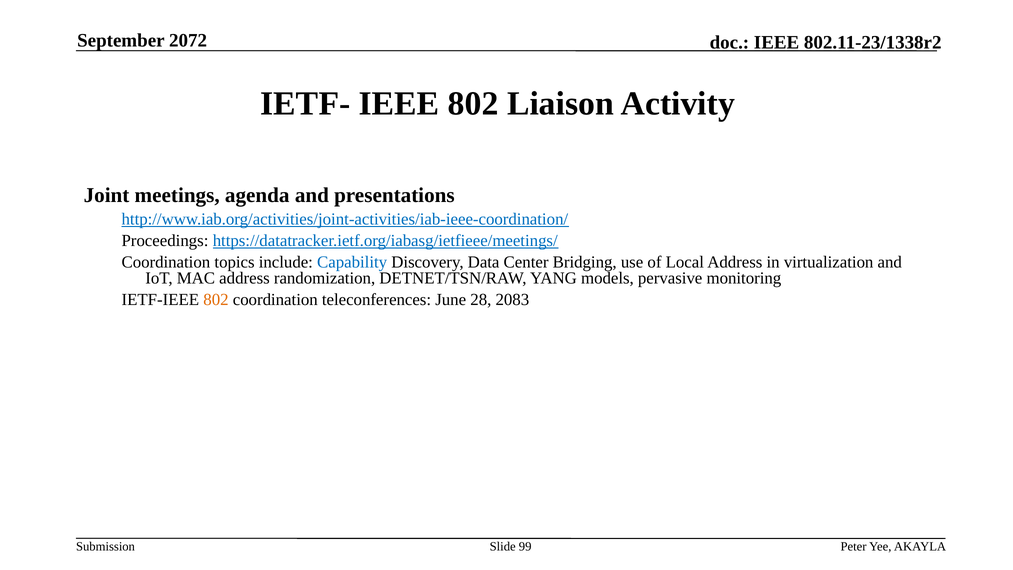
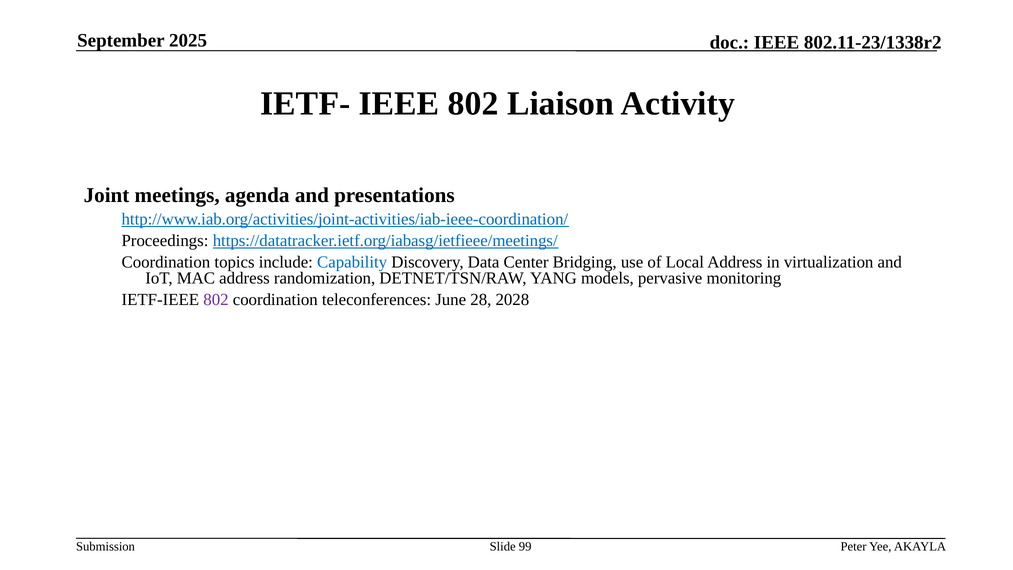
2072: 2072 -> 2025 (188, 40)
802 colour: orange -> purple (216, 300)
2083: 2083 -> 2028 (512, 300)
